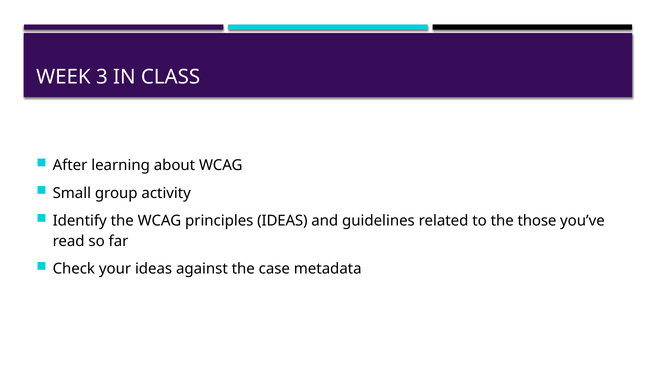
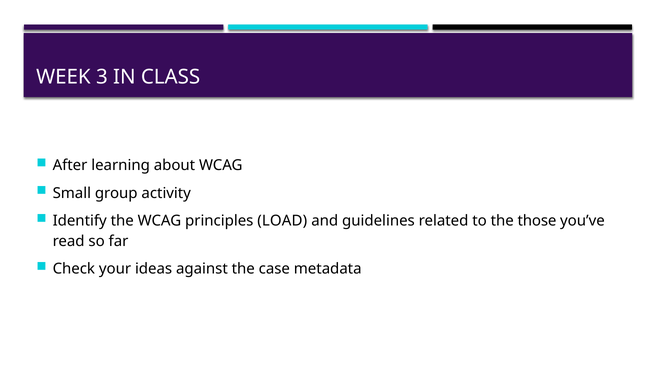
principles IDEAS: IDEAS -> LOAD (282, 221)
